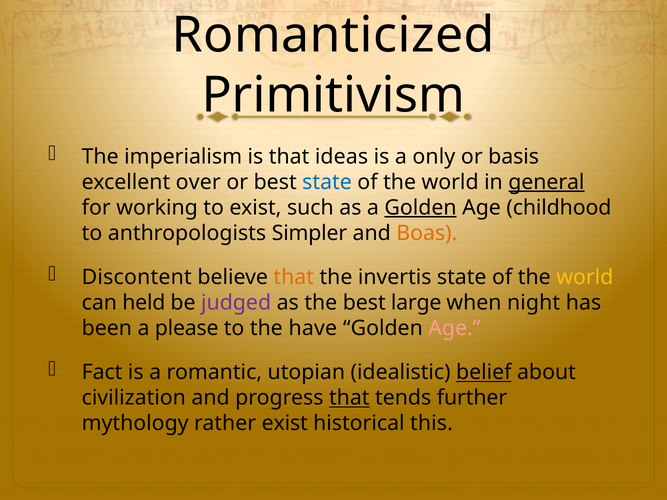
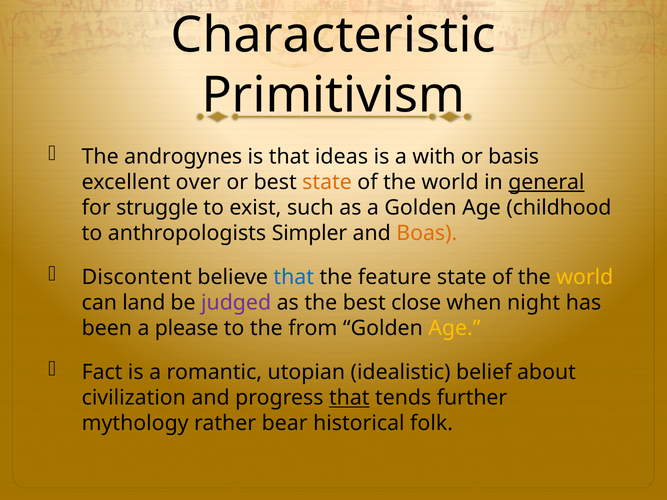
Romanticized: Romanticized -> Characteristic (333, 35)
imperialism: imperialism -> androgynes (183, 157)
only: only -> with (434, 157)
state colour: blue -> orange (327, 182)
working: working -> struggle (157, 208)
Golden underline: present -> none (421, 208)
that colour: orange -> blue (294, 277)
invertis: invertis -> feature (395, 277)
held: held -> land (144, 303)
large: large -> close (416, 303)
have: have -> from (313, 328)
Age colour: pink -> yellow (454, 328)
belief underline: present -> none (484, 373)
rather exist: exist -> bear (285, 424)
this: this -> folk (432, 424)
